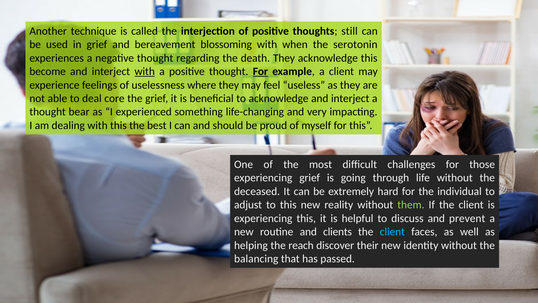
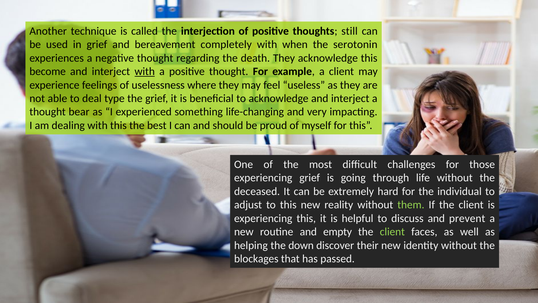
blossoming: blossoming -> completely (226, 45)
For underline: present -> none (260, 71)
core: core -> type (114, 98)
clients: clients -> empty (338, 232)
client colour: light blue -> light green (392, 232)
reach: reach -> down (301, 245)
balancing: balancing -> blockages (256, 258)
